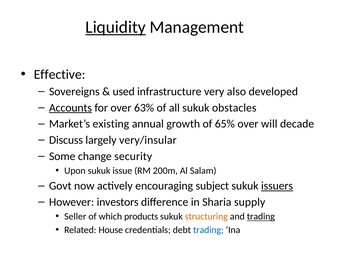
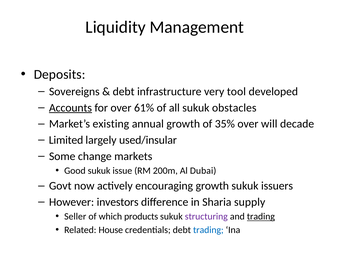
Liquidity underline: present -> none (116, 27)
Effective: Effective -> Deposits (60, 74)
used: used -> debt (124, 92)
also: also -> tool (236, 92)
63%: 63% -> 61% (144, 108)
65%: 65% -> 35% (225, 124)
Discuss: Discuss -> Limited (66, 140)
very/insular: very/insular -> used/insular (148, 140)
security: security -> markets (133, 156)
Upon: Upon -> Good (75, 171)
Salam: Salam -> Dubai (203, 171)
encouraging subject: subject -> growth (212, 186)
issuers underline: present -> none (277, 186)
structuring colour: orange -> purple (206, 217)
